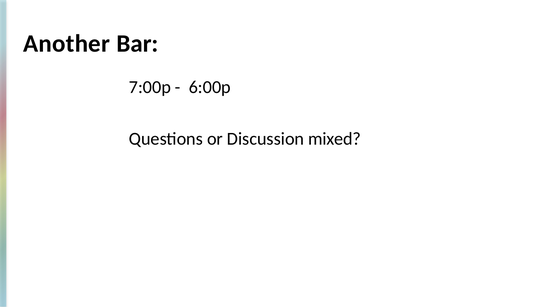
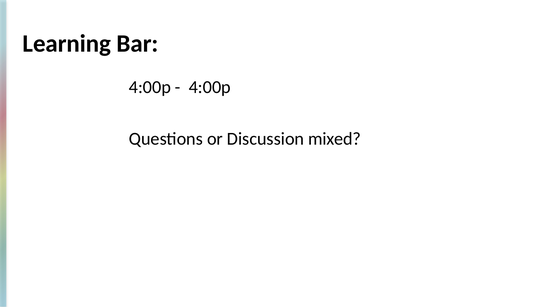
Another: Another -> Learning (67, 43)
7:00p: 7:00p -> 4:00p (150, 87)
6:00p: 6:00p -> 4:00p (210, 87)
